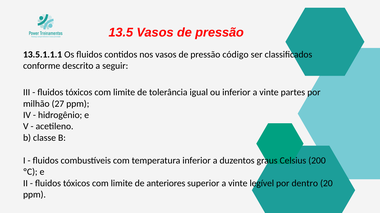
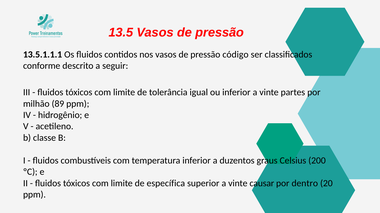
27: 27 -> 89 (58, 104)
anteriores: anteriores -> específica (166, 184)
legível: legível -> causar (262, 184)
